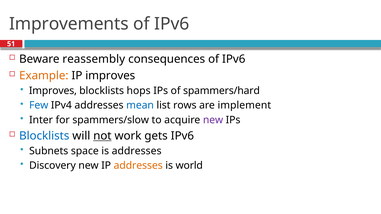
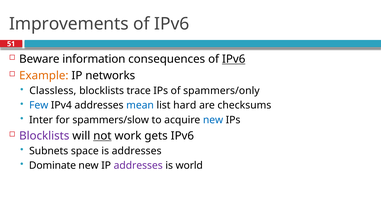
reassembly: reassembly -> information (94, 59)
IPv6 underline: none -> present (234, 59)
IP improves: improves -> networks (110, 76)
Improves: Improves -> Classless (53, 91)
hops: hops -> trace (139, 91)
spammers/hard: spammers/hard -> spammers/only (221, 91)
rows: rows -> hard (185, 105)
implement: implement -> checksums (244, 105)
new colour: purple -> blue (213, 120)
Blocklists colour: blue -> purple (44, 136)
Discovery: Discovery -> Dominate (53, 166)
addresses colour: orange -> purple (138, 166)
